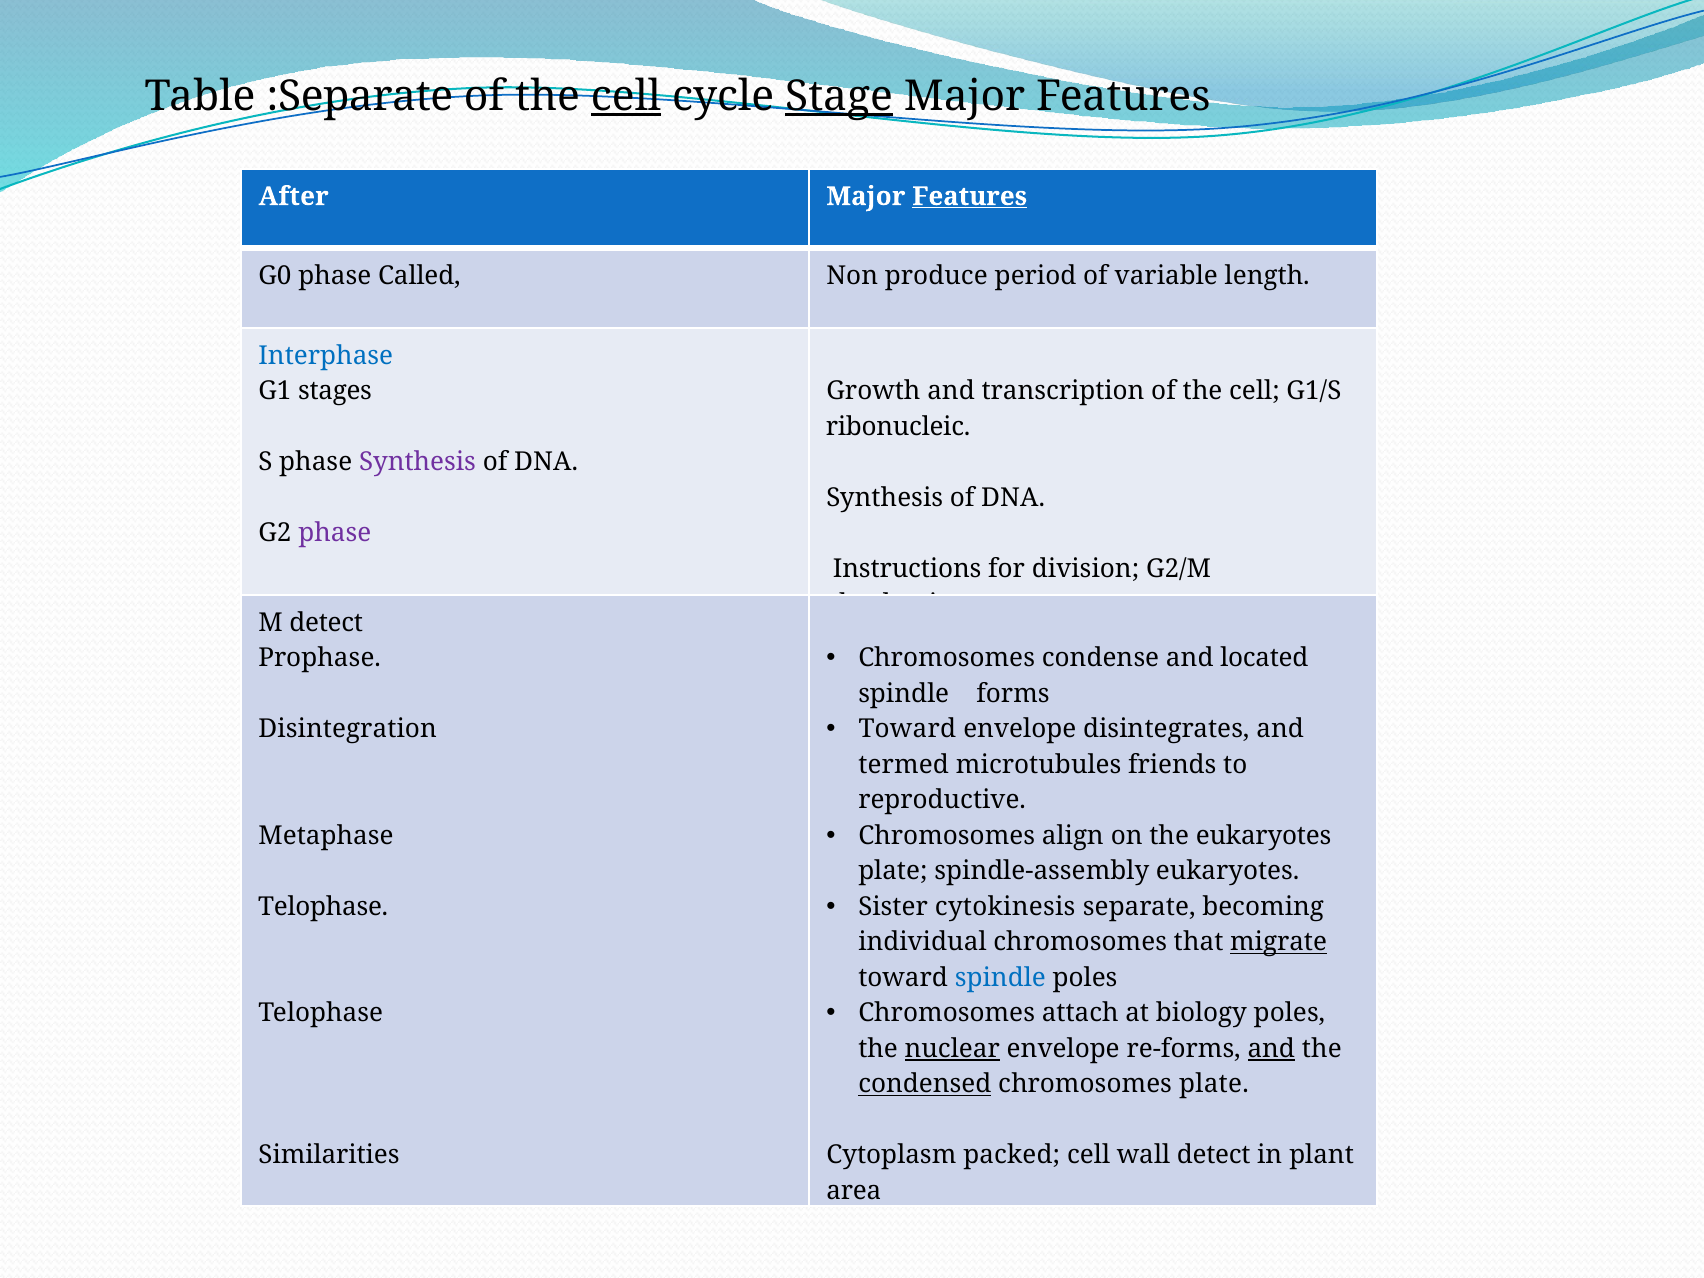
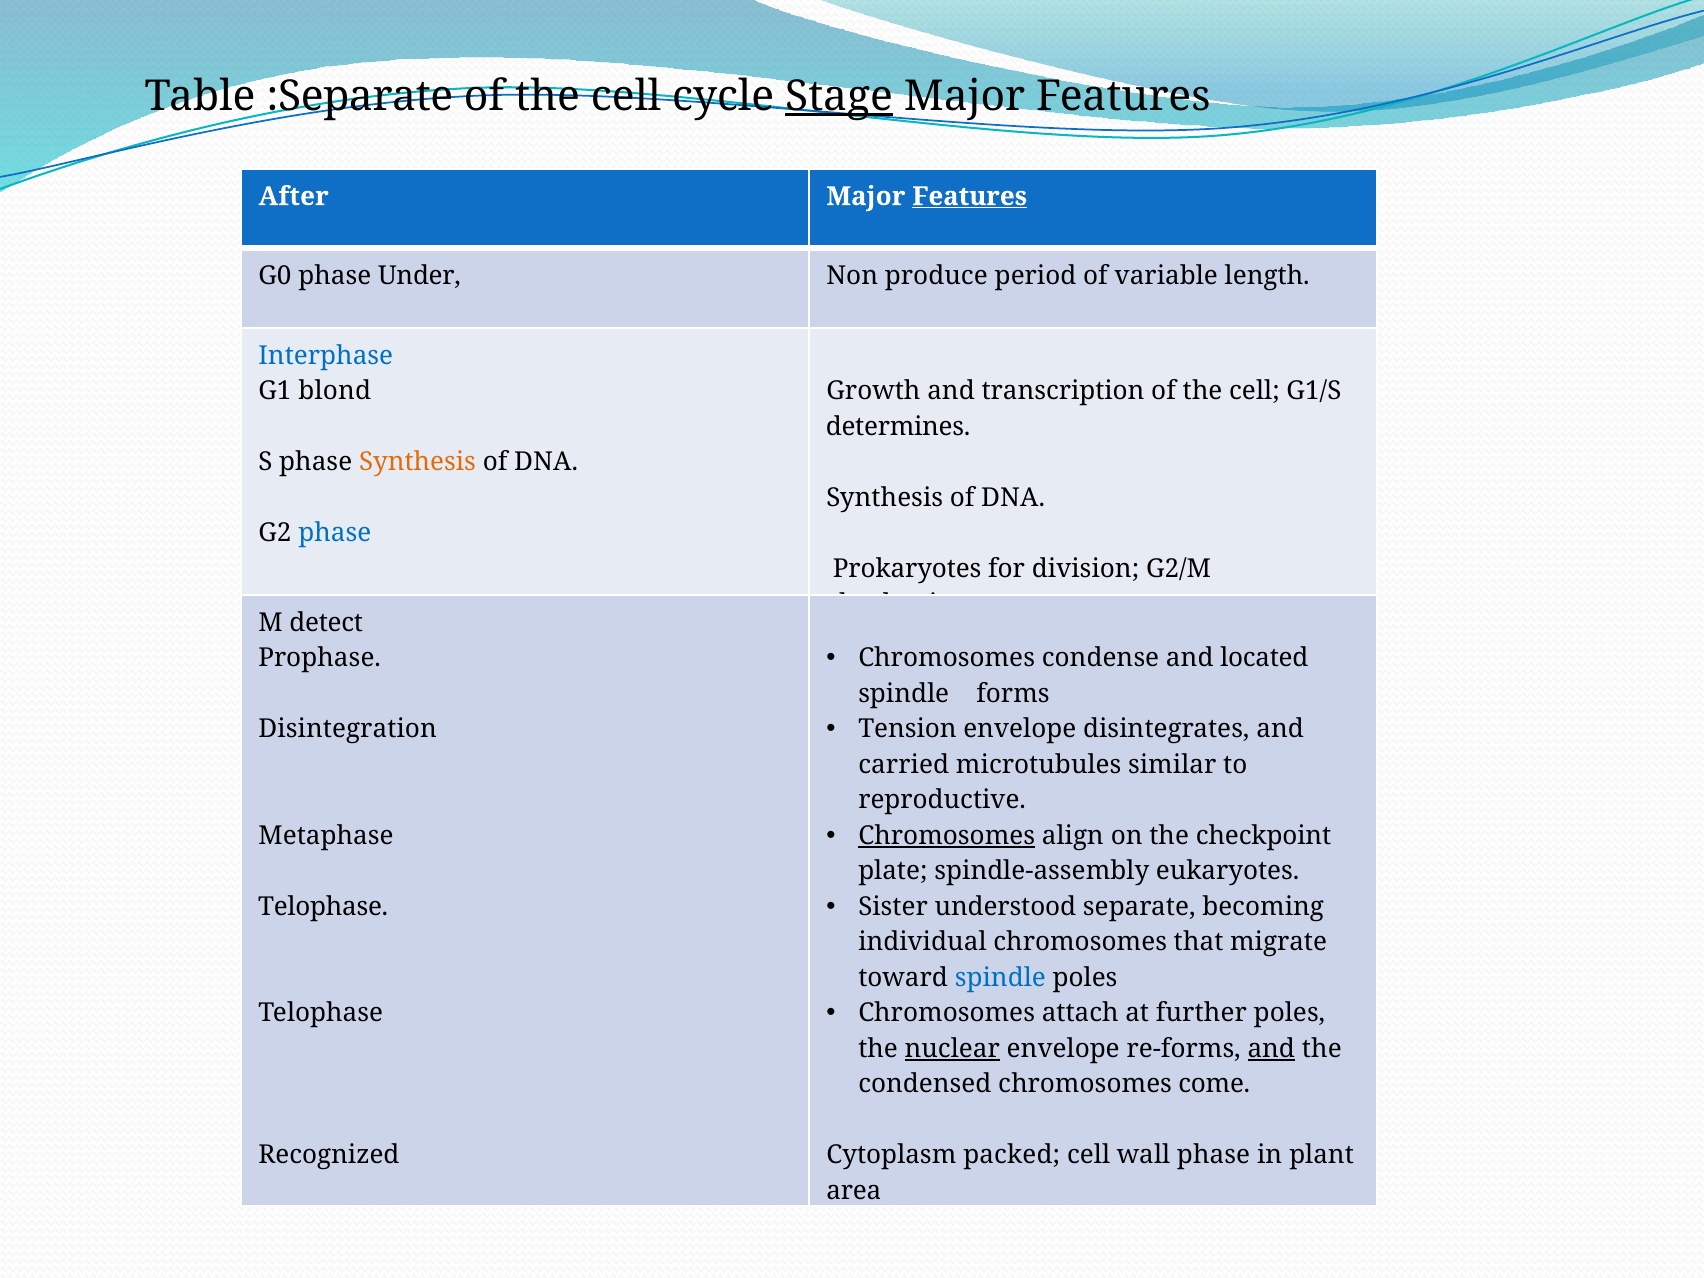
cell underline: present -> none (626, 96)
Called: Called -> Under (419, 276)
stages: stages -> blond (335, 391)
ribonucleic: ribonucleic -> determines (898, 427)
Synthesis colour: purple -> orange (417, 462)
phase colour: purple -> blue (335, 533)
Instructions: Instructions -> Prokaryotes (907, 569)
Toward: Toward -> Tension (907, 729)
termed: termed -> carried (904, 765)
friends: friends -> similar (1172, 765)
Chromosomes underline: none -> present (947, 836)
the eukaryotes: eukaryotes -> checkpoint (1264, 836)
cytokinesis: cytokinesis -> understood (1005, 907)
migrate underline: present -> none (1279, 942)
biology: biology -> further (1201, 1013)
condensed underline: present -> none (925, 1084)
chromosomes plate: plate -> come (1214, 1084)
Similarities: Similarities -> Recognized (329, 1155)
wall detect: detect -> phase (1214, 1155)
